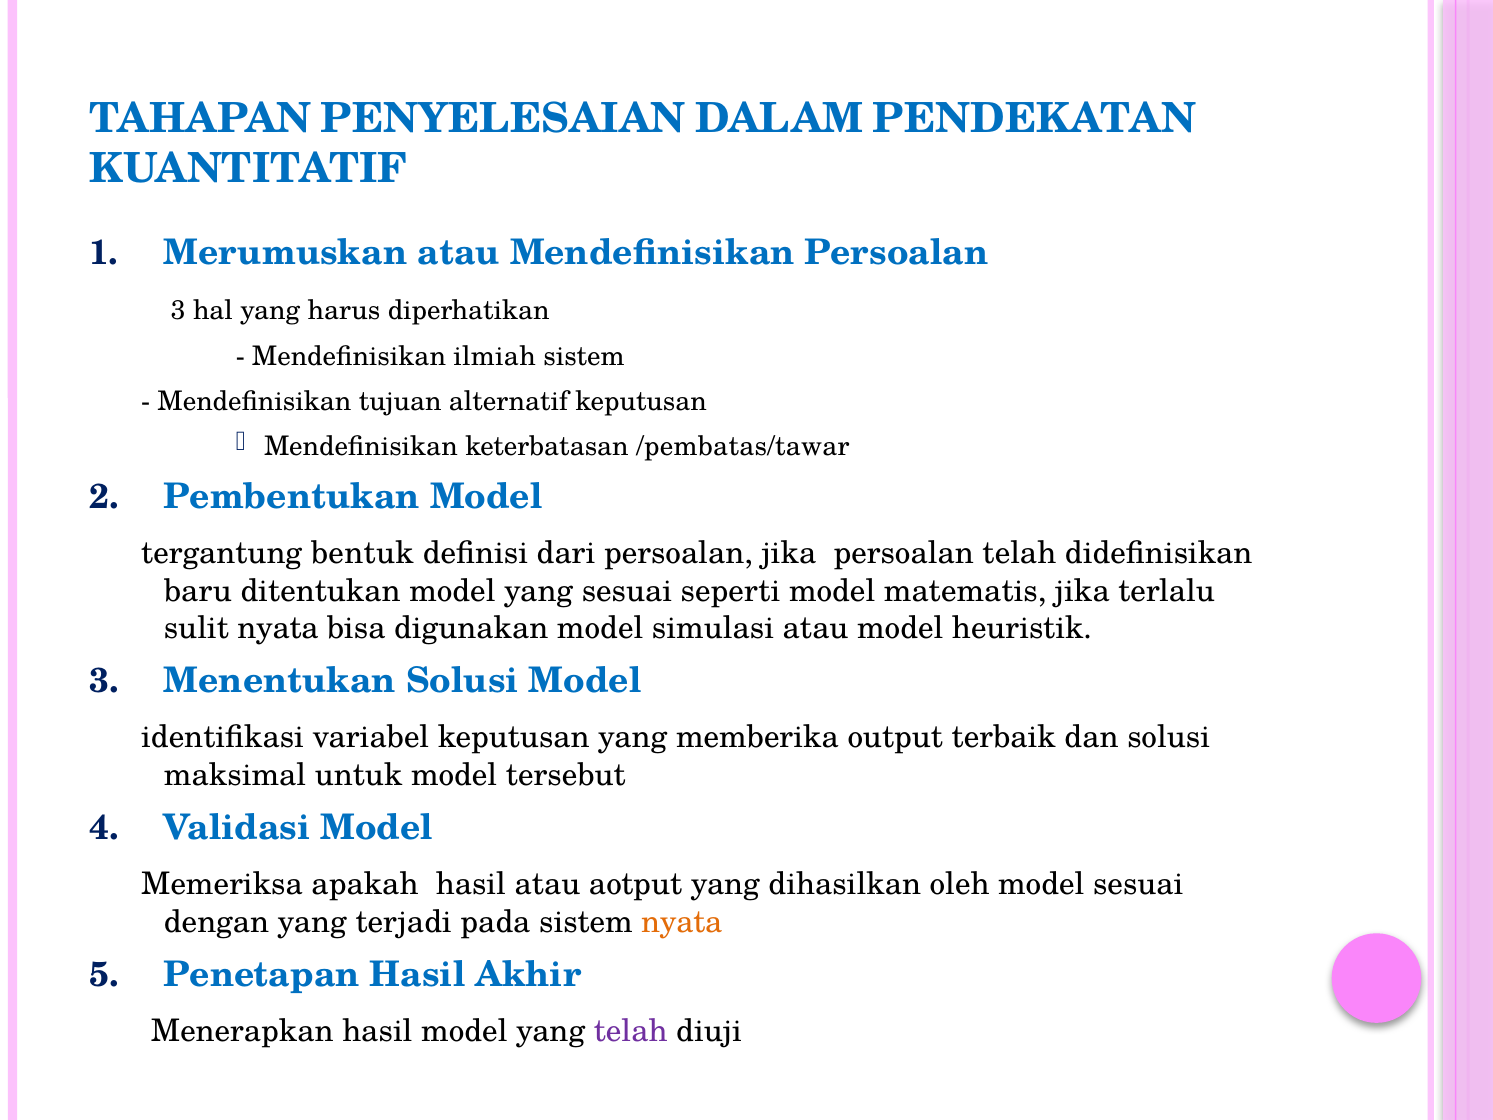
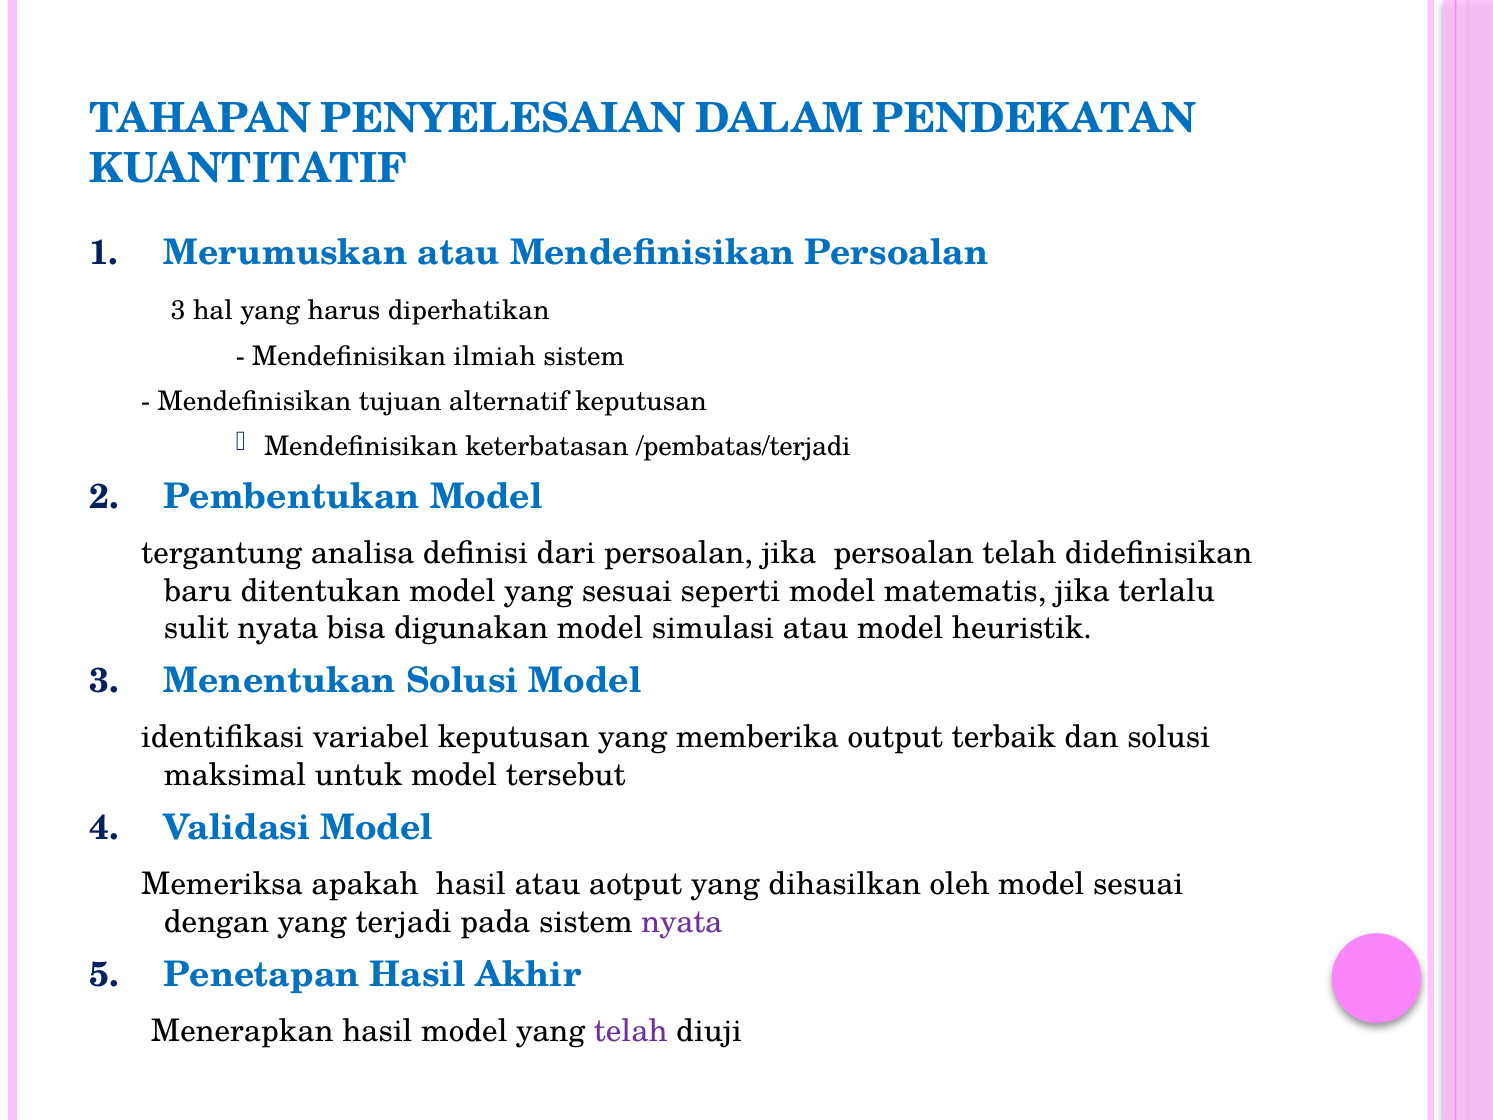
/pembatas/tawar: /pembatas/tawar -> /pembatas/terjadi (743, 446)
bentuk: bentuk -> analisa (363, 553)
nyata colour: orange -> purple (682, 922)
